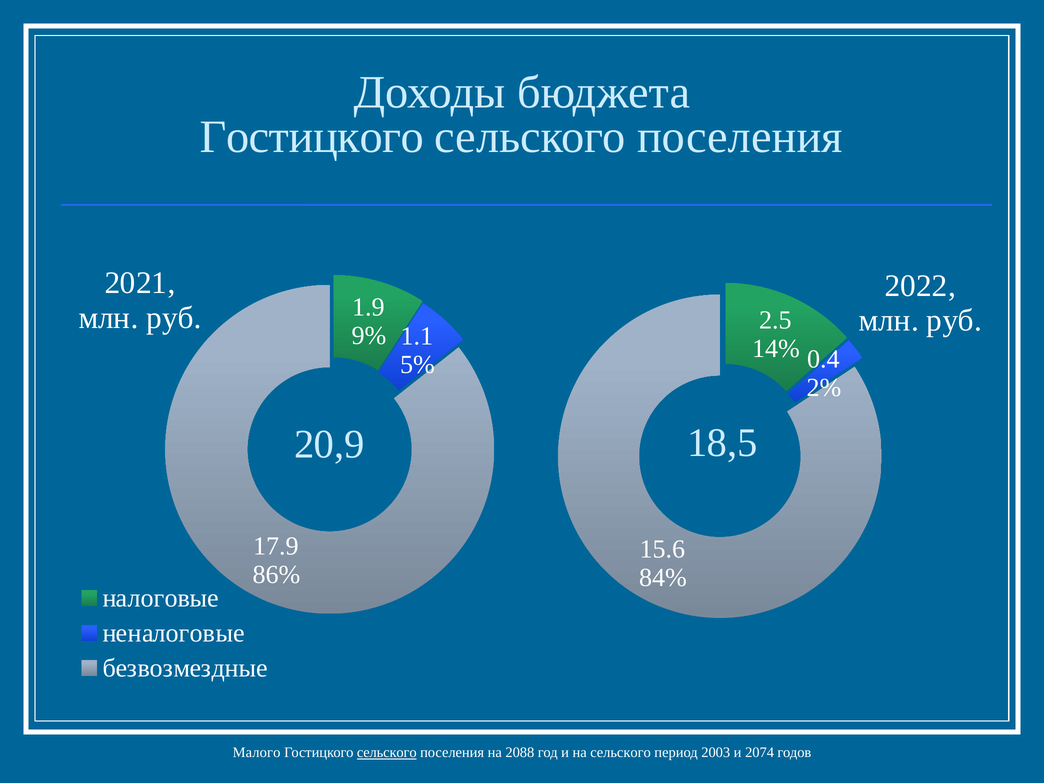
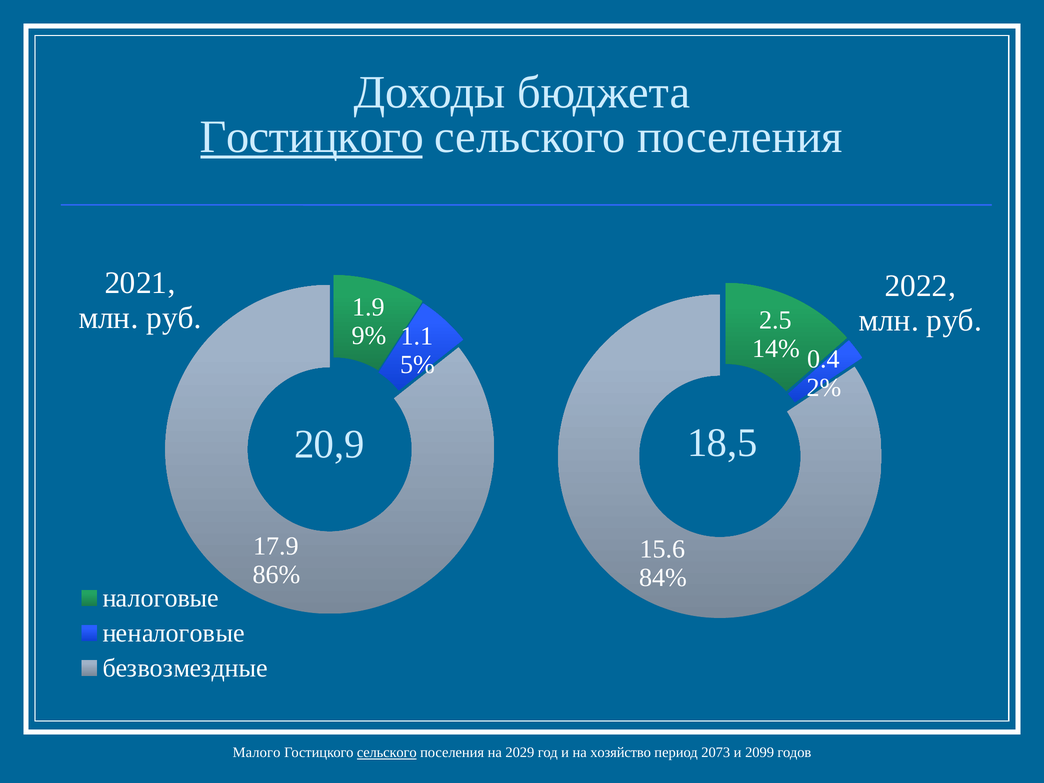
Гостицкого underline: none -> present (312, 137)
2088: 2088 -> 2029 (520, 753)
на сельского: сельского -> хозяйство (621, 753)
2003: 2003 -> 2073 (716, 753)
2074: 2074 -> 2099 (760, 753)
